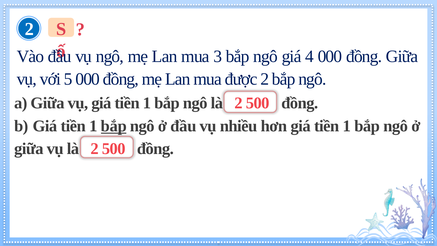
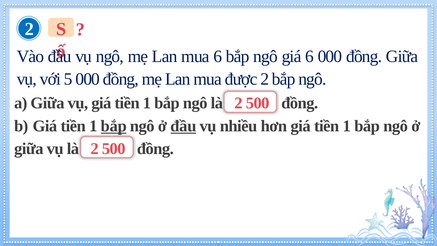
mua 3: 3 -> 6 (218, 57)
giá 4: 4 -> 6 (310, 57)
đầu underline: none -> present (183, 126)
